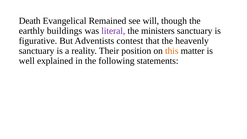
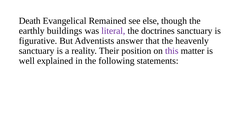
will: will -> else (151, 21)
ministers: ministers -> doctrines (158, 31)
contest: contest -> answer (130, 41)
this colour: orange -> purple (172, 51)
